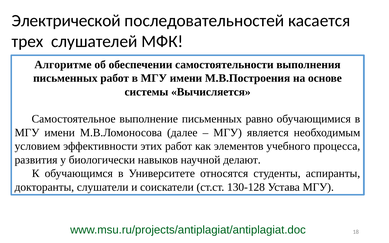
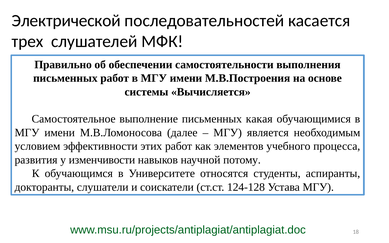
Алгоритме: Алгоритме -> Правильно (63, 65)
равно: равно -> какая (259, 119)
биологически: биологически -> изменчивости (102, 160)
делают: делают -> потому (242, 160)
130-128: 130-128 -> 124-128 (246, 187)
